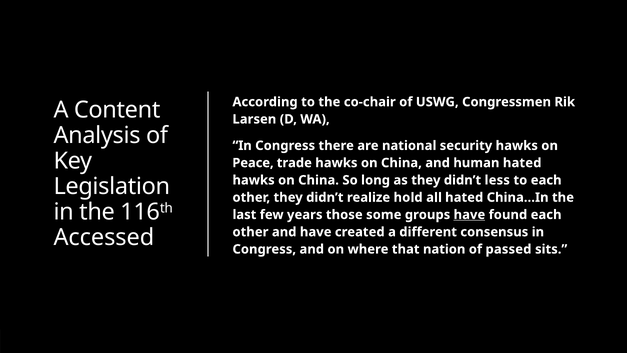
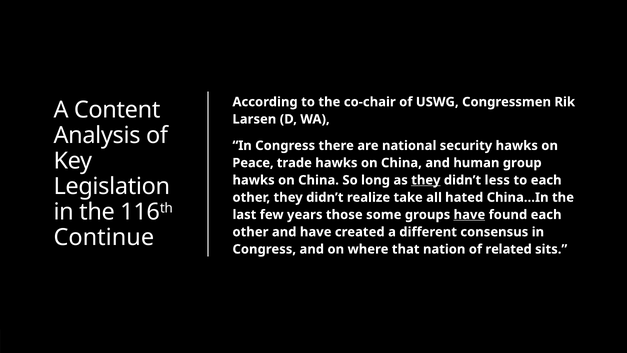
human hated: hated -> group (522, 163)
they underline: none -> present (426, 180)
hold: hold -> take (408, 197)
Accessed: Accessed -> Continue (104, 237)
passed: passed -> related (509, 249)
